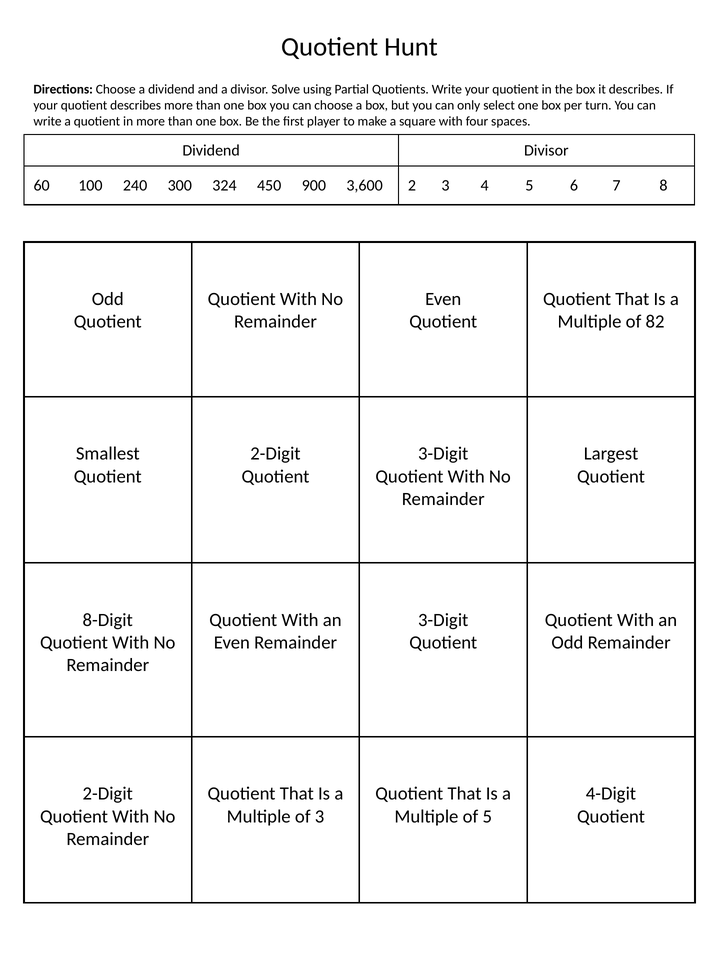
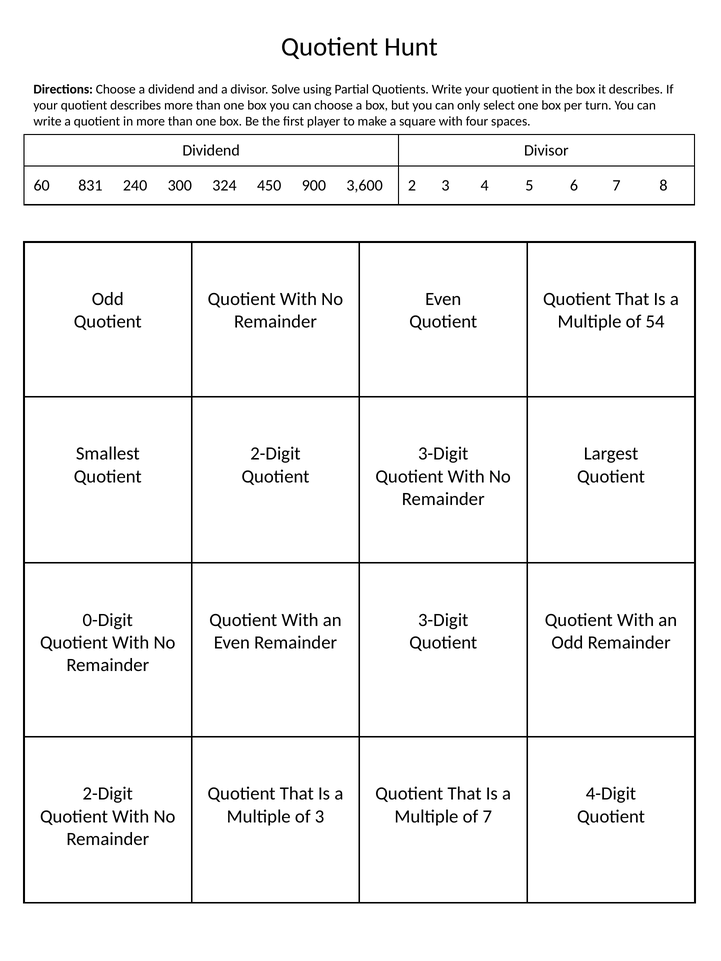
100: 100 -> 831 (90, 186)
82: 82 -> 54 (655, 322)
8-Digit: 8-Digit -> 0-Digit (108, 620)
of 5: 5 -> 7 (487, 817)
